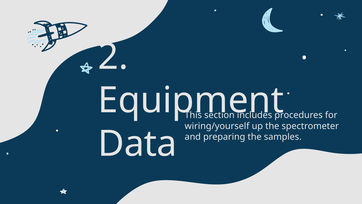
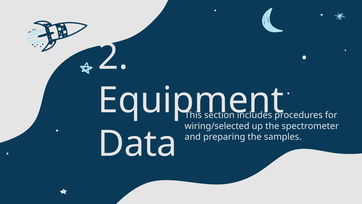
wiring/yourself: wiring/yourself -> wiring/selected (217, 126)
